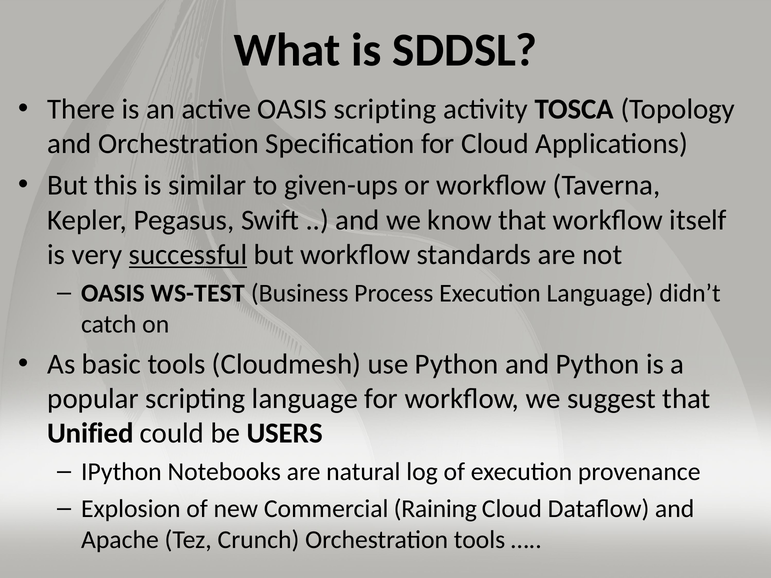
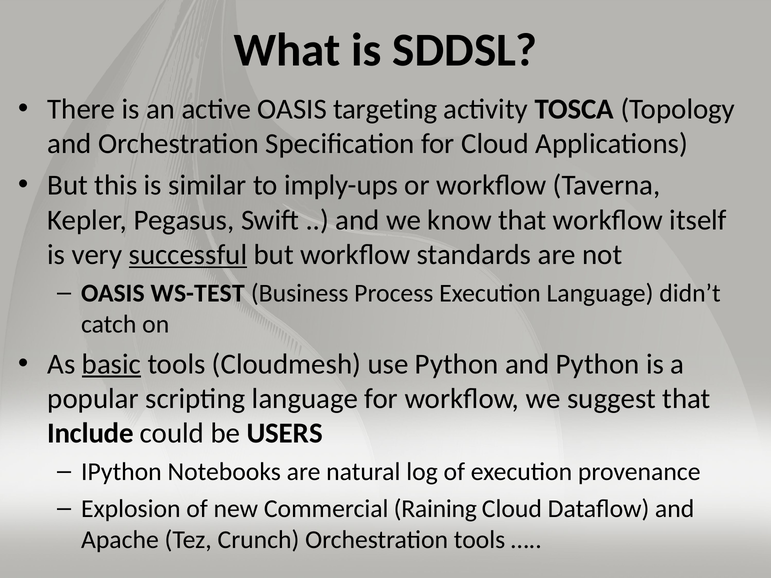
OASIS scripting: scripting -> targeting (385, 109)
given-ups: given-ups -> imply-ups (341, 185)
basic underline: none -> present (111, 364)
Unified: Unified -> Include (90, 434)
